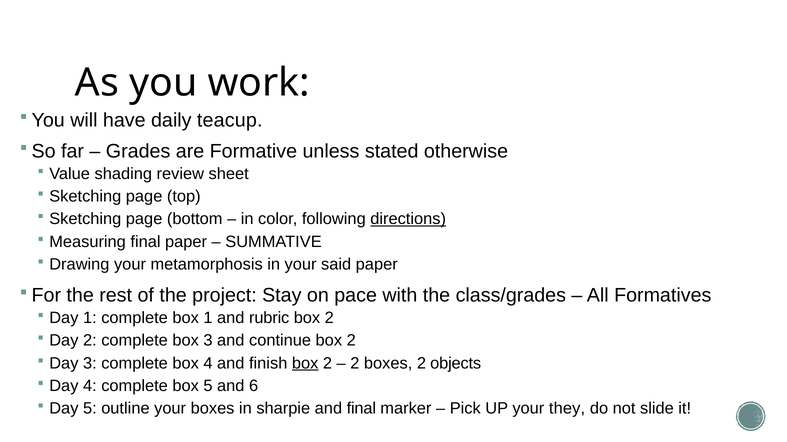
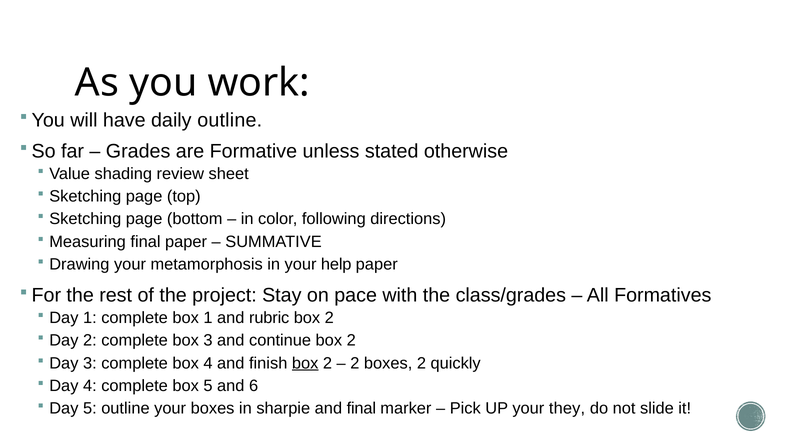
daily teacup: teacup -> outline (230, 120)
directions underline: present -> none (408, 219)
said: said -> help (336, 265)
objects: objects -> quickly (456, 364)
